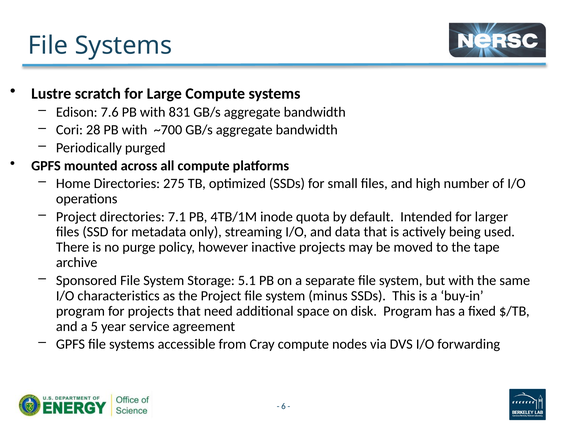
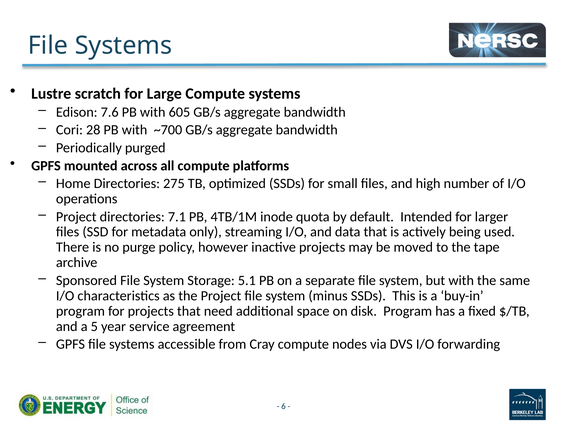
831: 831 -> 605 (179, 112)
